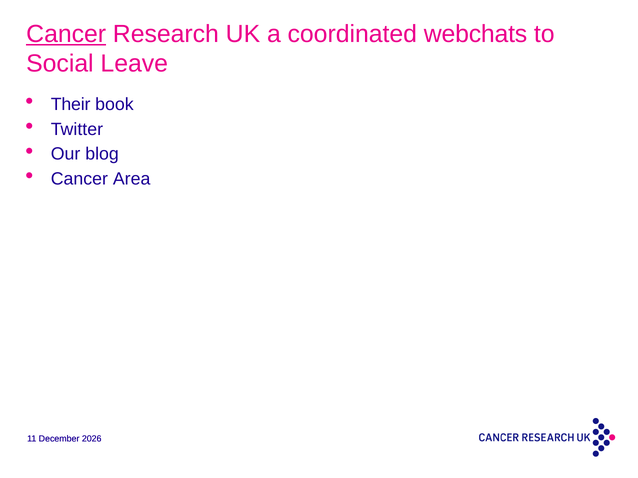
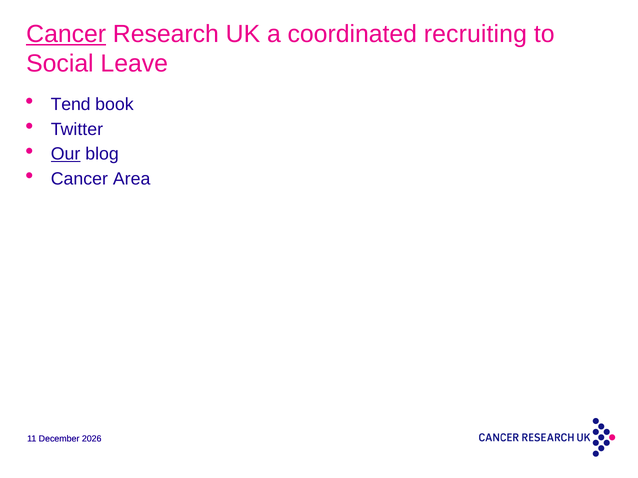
webchats: webchats -> recruiting (475, 34)
Their: Their -> Tend (71, 105)
Our underline: none -> present (66, 154)
